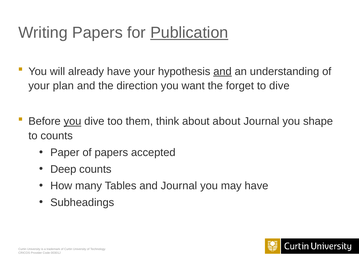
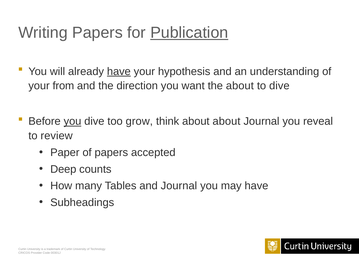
have underline: none -> present (119, 71)
and underline: present -> none (222, 71)
plan: plan -> from (63, 86)
the forget: forget -> about (240, 86)
them: them -> grow (139, 121)
shape: shape -> reveal (318, 121)
to counts: counts -> review (57, 136)
